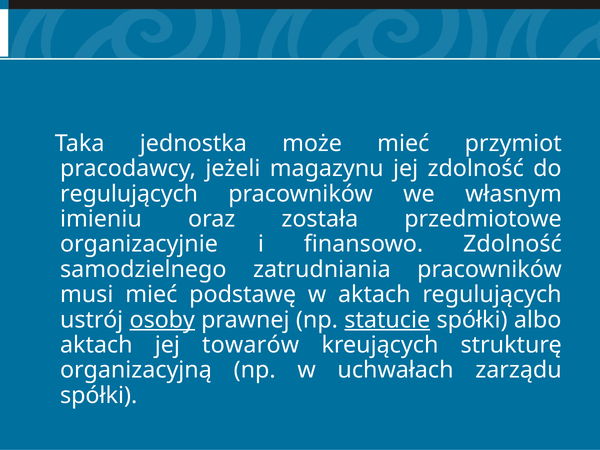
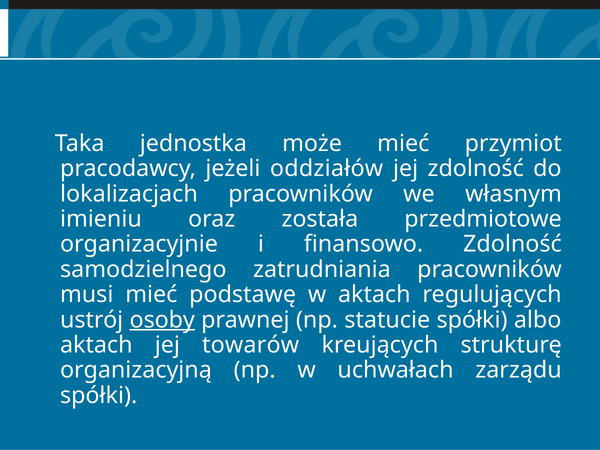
magazynu: magazynu -> oddziałów (327, 169)
regulujących: regulujących -> lokalizacjach (129, 194)
statucie underline: present -> none (387, 320)
